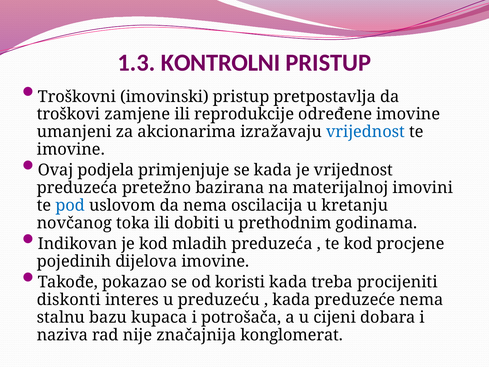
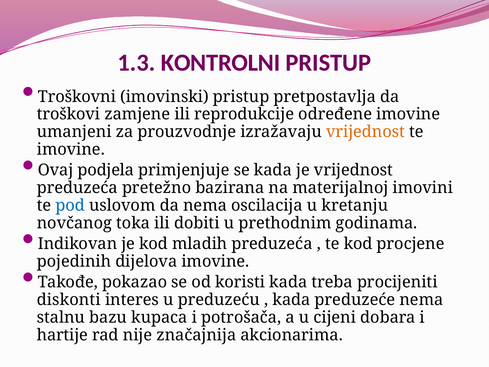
akcionarima: akcionarima -> prouzvodnje (187, 132)
vrijednost colour: blue -> orange (365, 132)
naziva: naziva -> hartije (62, 335)
konglomerat: konglomerat -> akcionarima (292, 335)
